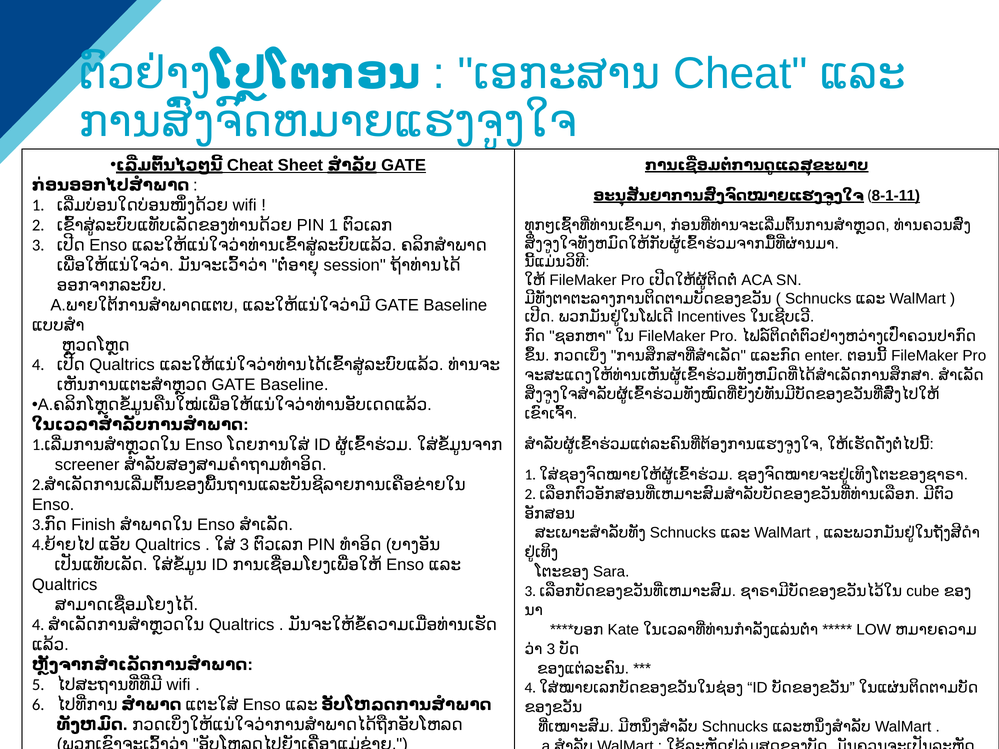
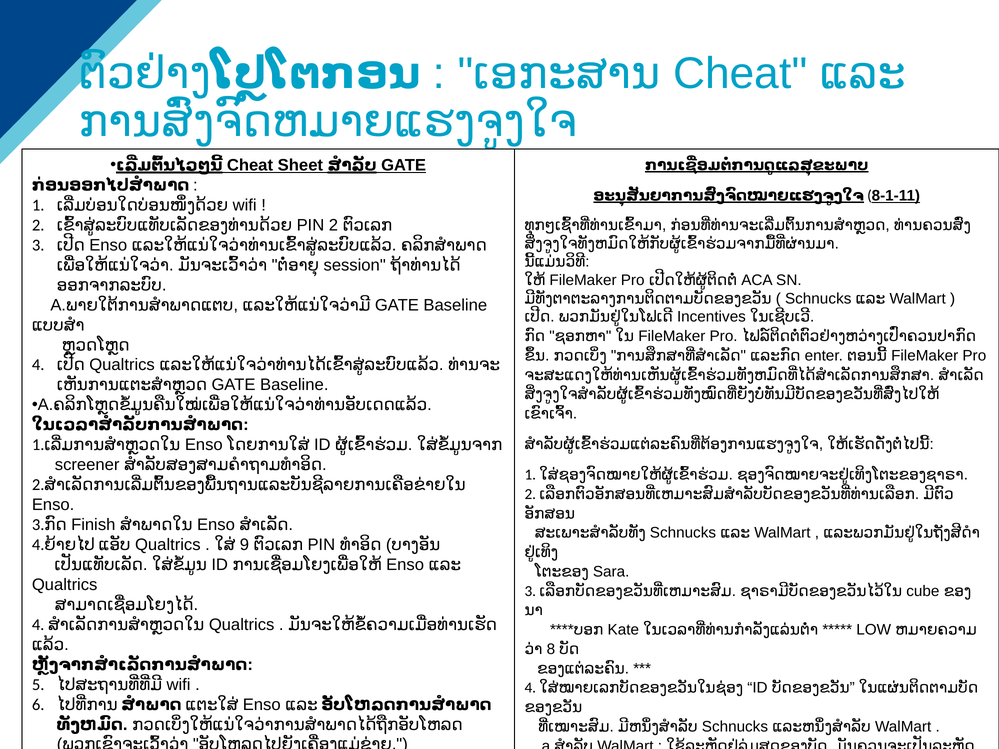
PIN 1: 1 -> 2 (333, 225)
3: 3 -> 9 (244, 545)
3: 3 -> 8 (551, 649)
